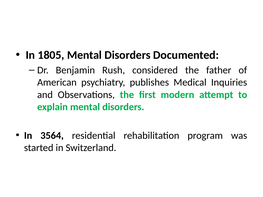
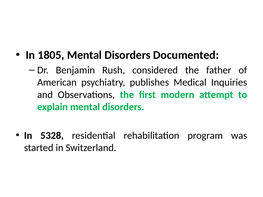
3564: 3564 -> 5328 (52, 136)
